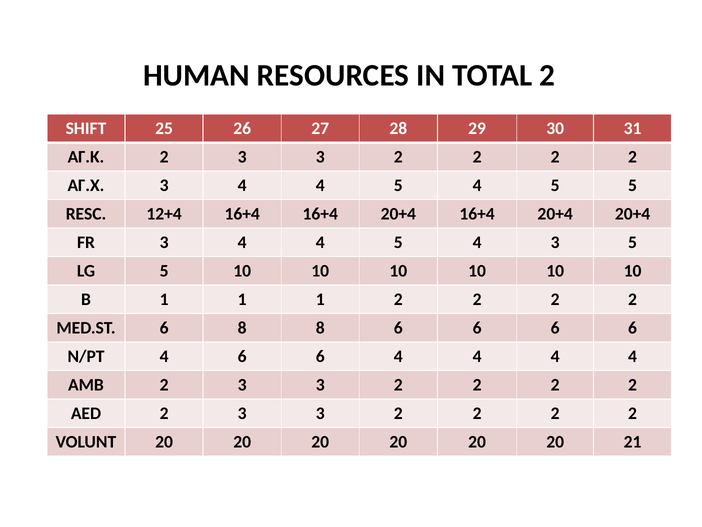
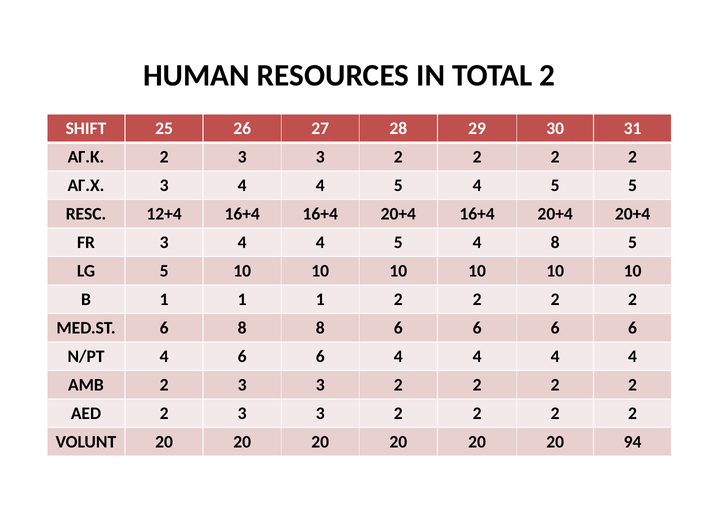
4 3: 3 -> 8 (555, 242)
21: 21 -> 94 (633, 442)
